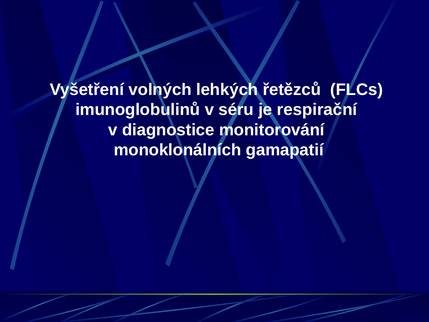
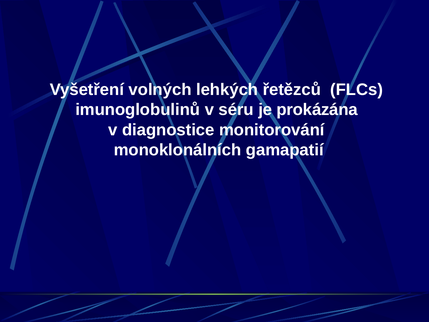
respirační: respirační -> prokázána (317, 110)
